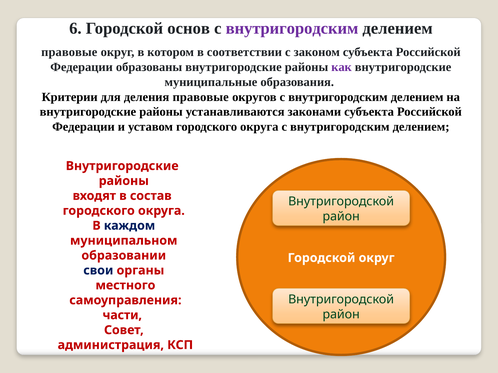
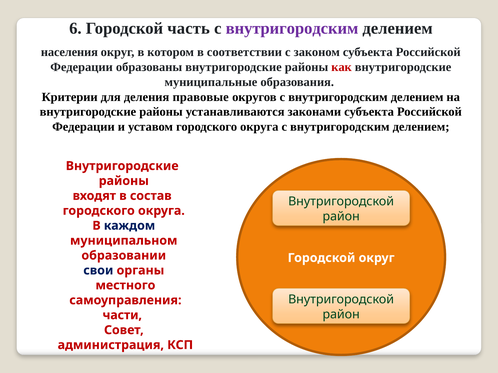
основ: основ -> часть (189, 28)
правовые: правовые -> населения (69, 52)
как colour: purple -> red (342, 67)
